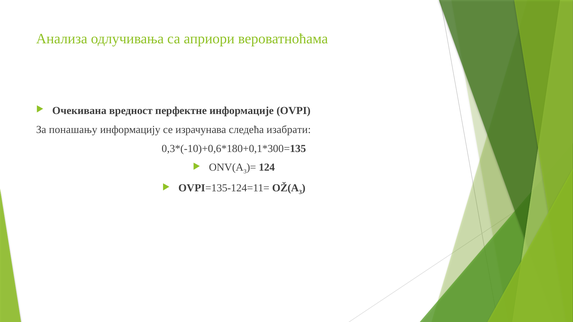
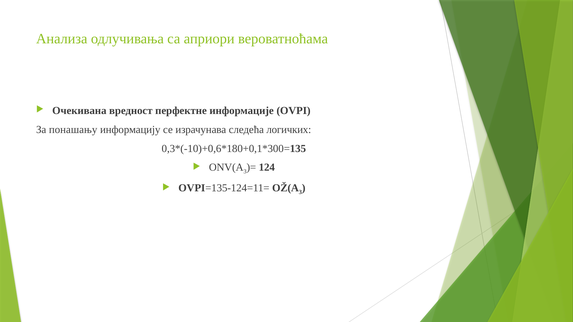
изабрати: изабрати -> логичких (289, 130)
